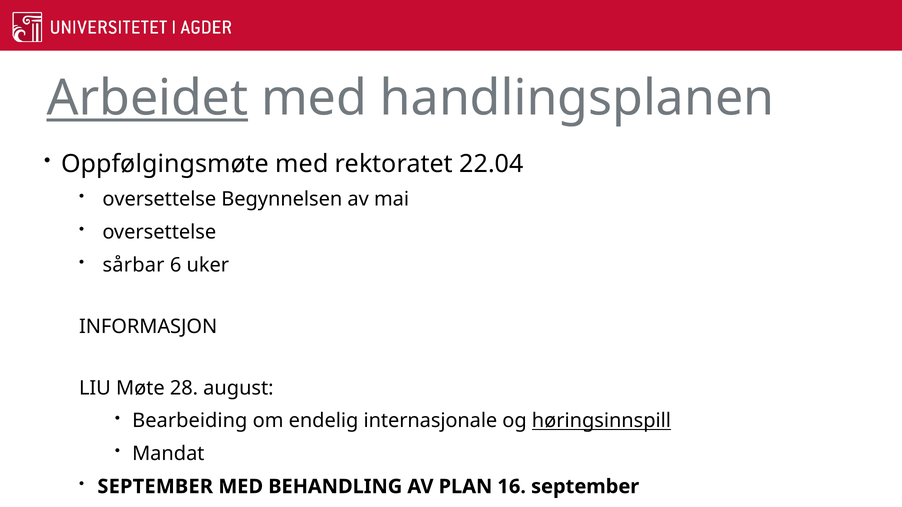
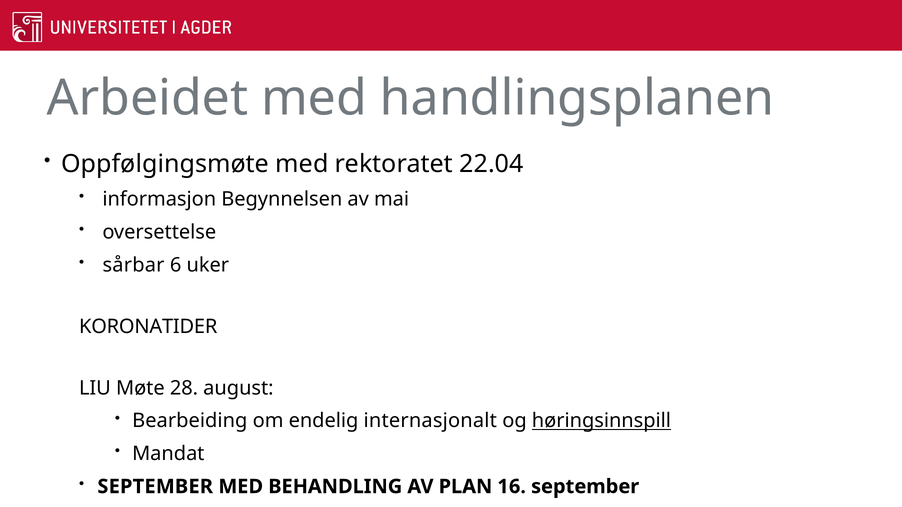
Arbeidet underline: present -> none (147, 98)
oversettelse: oversettelse -> informasjon (159, 199)
INFORMASJON: INFORMASJON -> KORONATIDER (148, 327)
internasjonale: internasjonale -> internasjonalt (430, 421)
